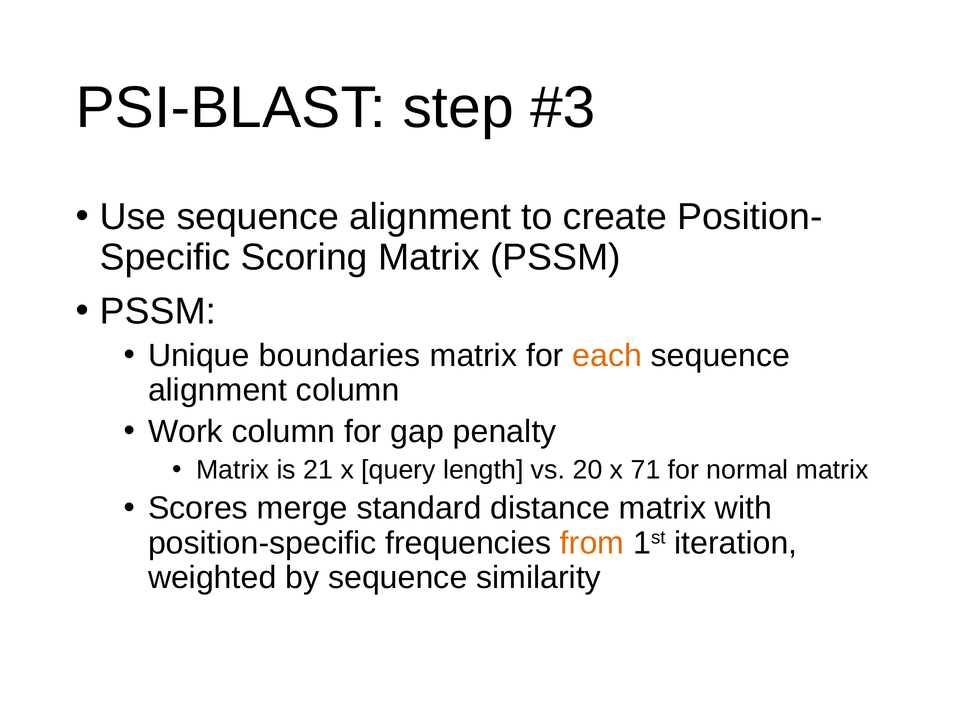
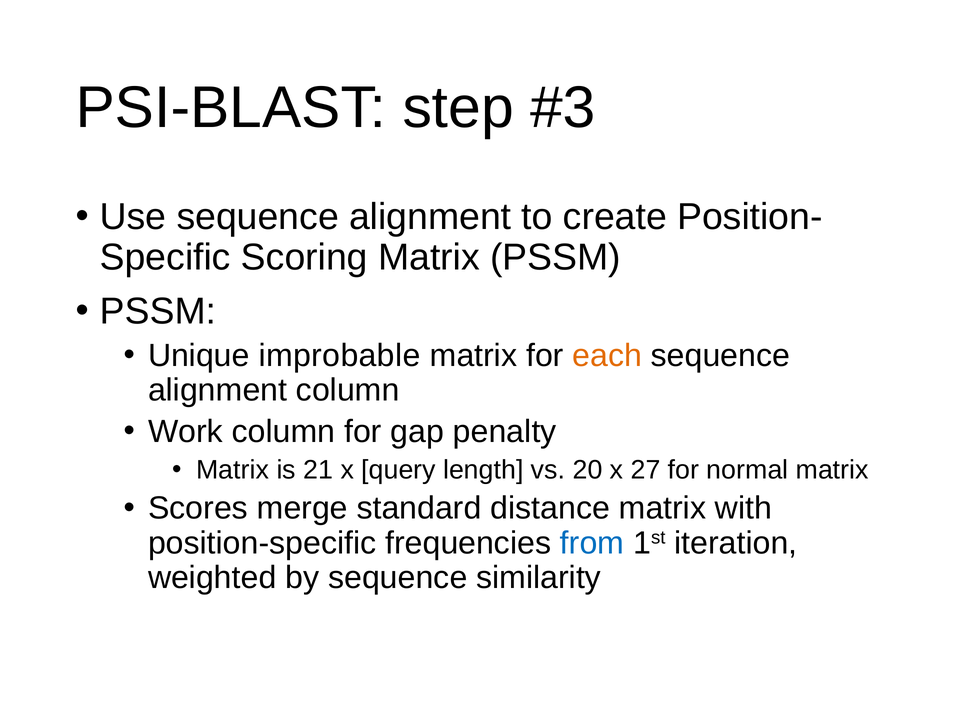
boundaries: boundaries -> improbable (340, 356)
71: 71 -> 27 (646, 470)
from colour: orange -> blue (592, 543)
